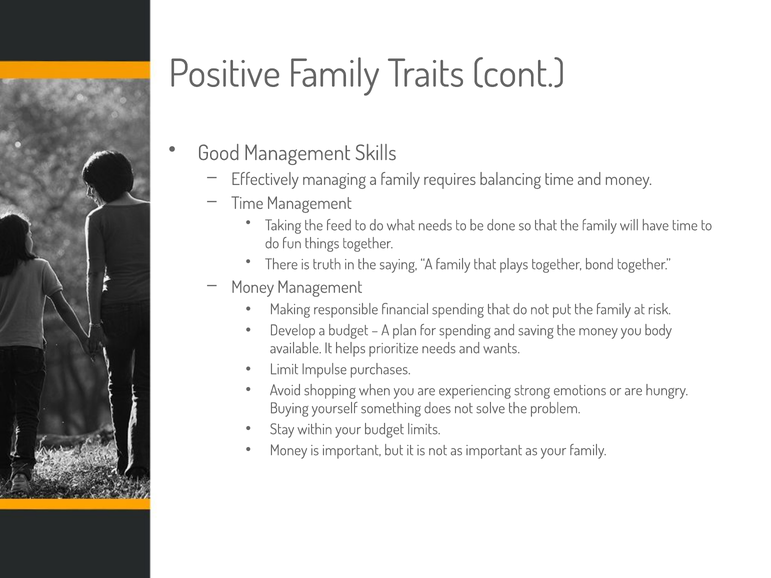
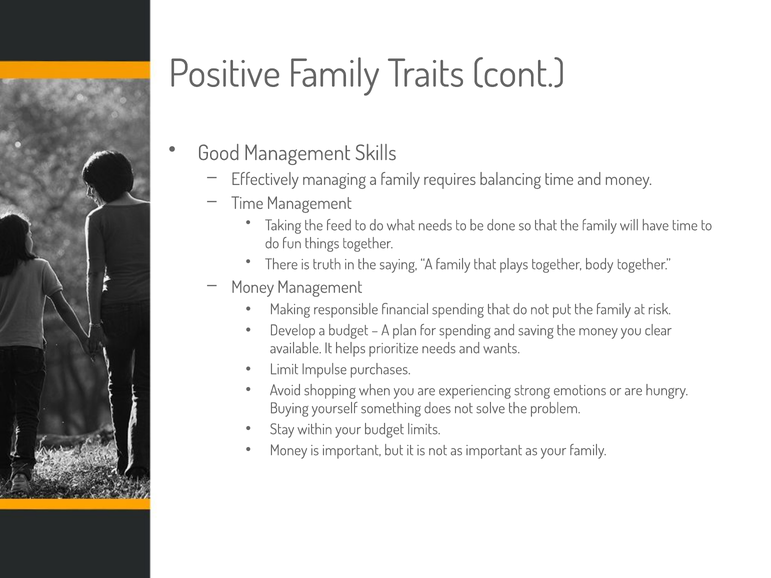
bond: bond -> body (599, 265)
body: body -> clear (658, 330)
